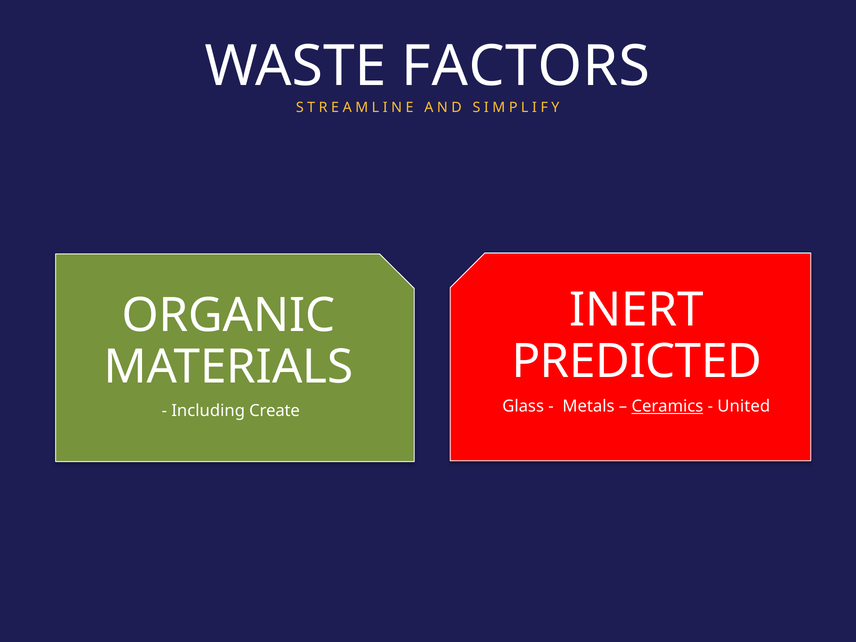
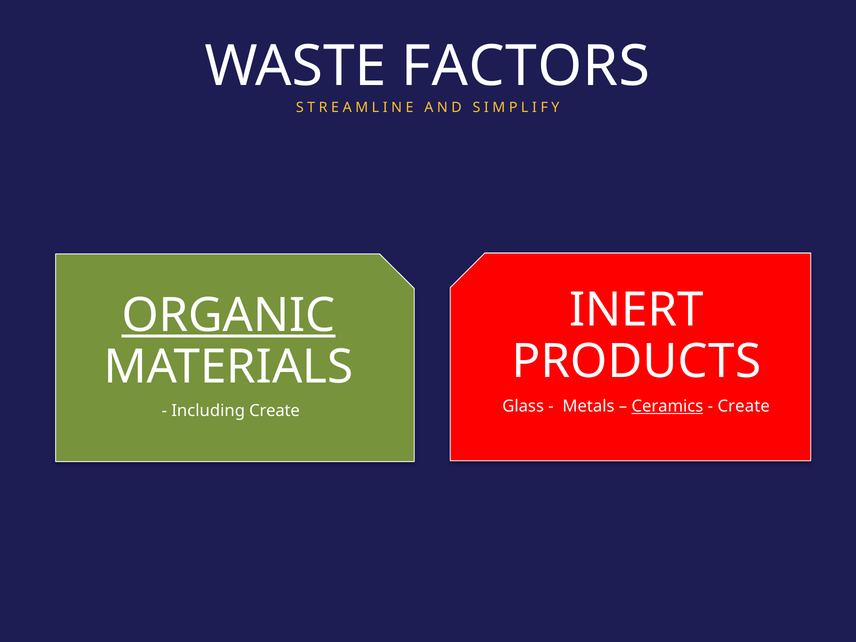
ORGANIC underline: none -> present (229, 315)
PREDICTED: PREDICTED -> PRODUCTS (636, 361)
United: United -> Create (744, 406)
